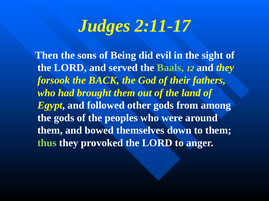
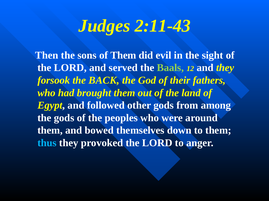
2:11-17: 2:11-17 -> 2:11-43 (163, 26)
of Being: Being -> Them (123, 55)
thus colour: light green -> light blue (47, 143)
